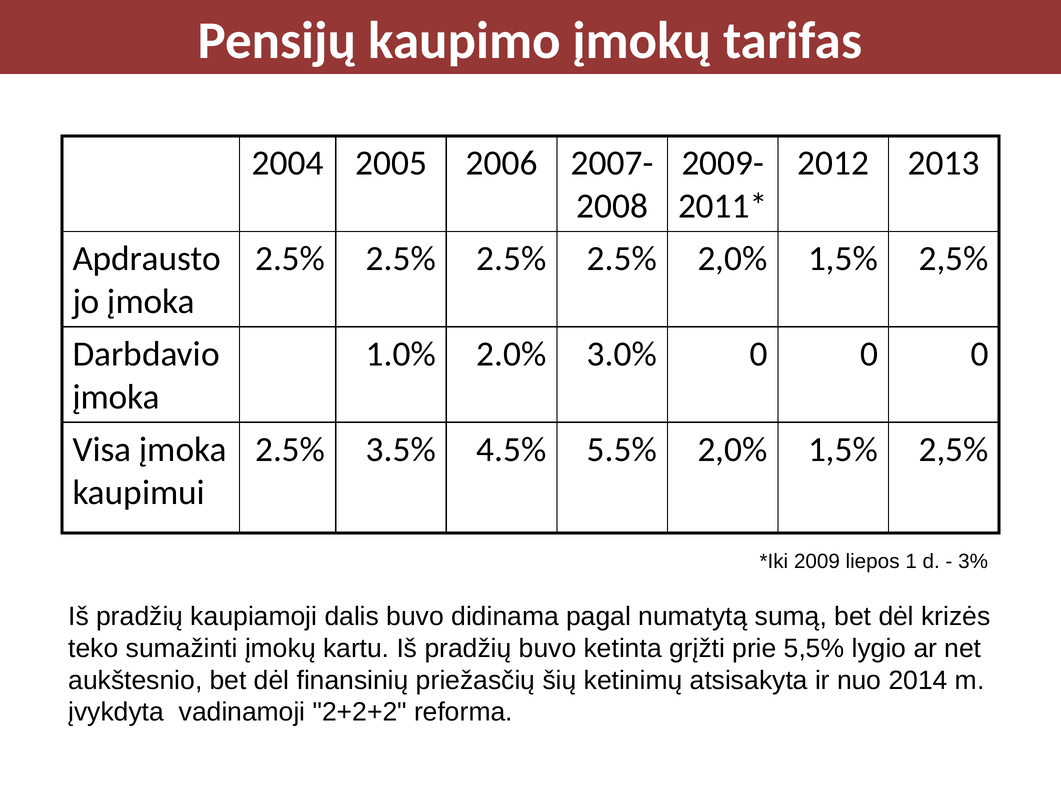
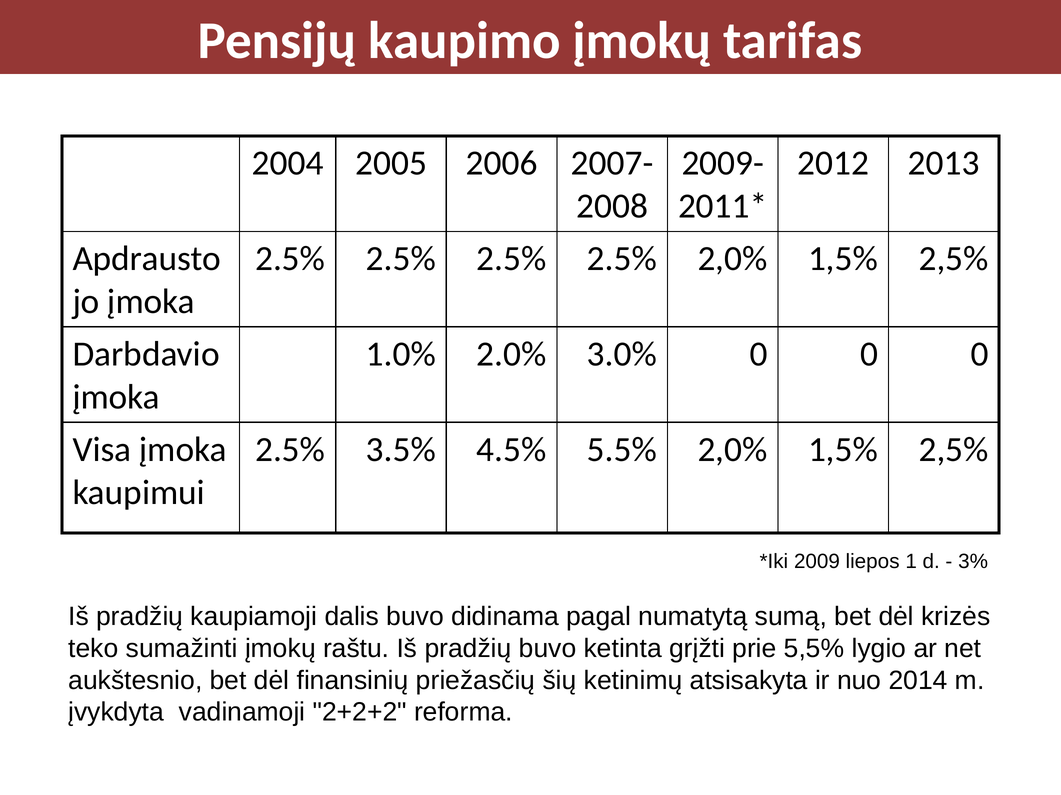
kartu: kartu -> raštu (356, 649)
